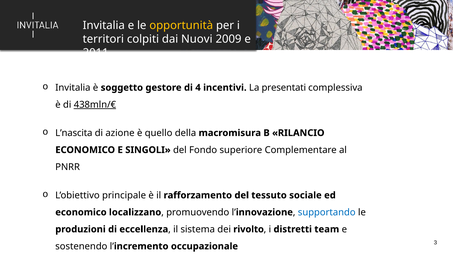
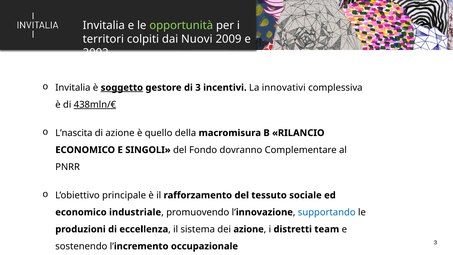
opportunità colour: yellow -> light green (181, 25)
2011: 2011 -> 2002 (96, 53)
soggetto underline: none -> present (122, 88)
di 4: 4 -> 3 (198, 88)
presentati: presentati -> innovativi (284, 88)
superiore: superiore -> dovranno (241, 150)
localizzano: localizzano -> industriale (135, 212)
dei rivolto: rivolto -> azione (249, 229)
